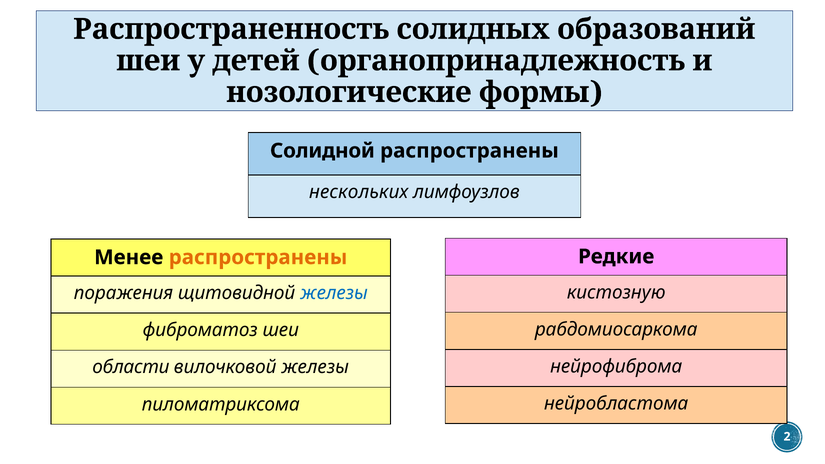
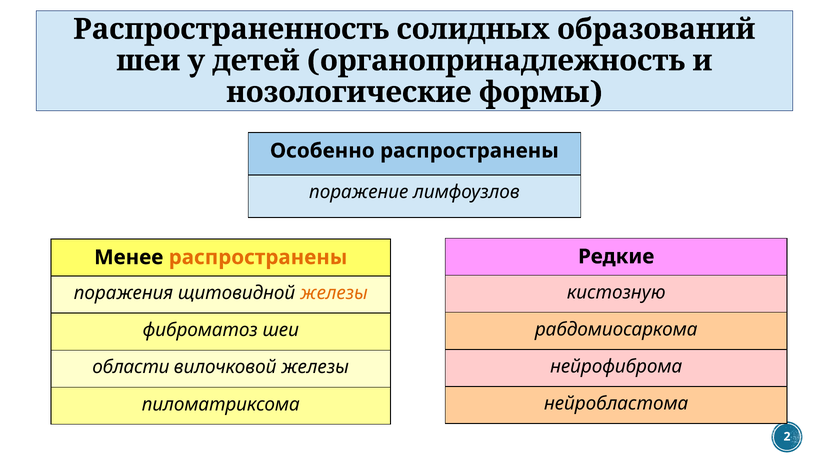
Солидной: Солидной -> Особенно (322, 151)
нескольких: нескольких -> поражение (359, 192)
железы colour: blue -> orange (334, 293)
